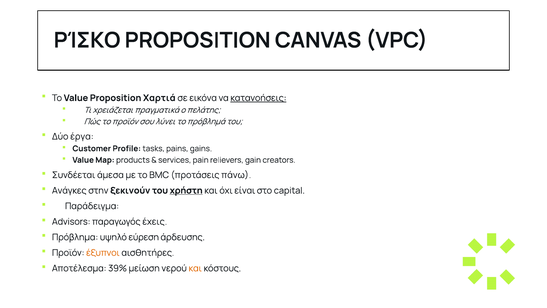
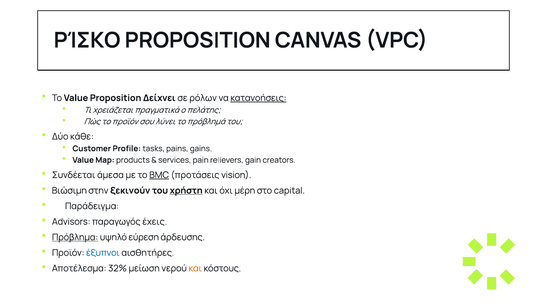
Χαρτιά: Χαρτιά -> Δείχνει (159, 98)
εικόνα: εικόνα -> ρόλων (203, 98)
έργα: έργα -> κάθε (82, 136)
BMC underline: none -> present (159, 175)
πάνω: πάνω -> vision (236, 175)
Ανάγκες: Ανάγκες -> Βιώσιμη (69, 190)
είναι: είναι -> μέρη (245, 190)
Πρόβλημα underline: none -> present (75, 237)
έξυπνοι colour: orange -> blue (103, 253)
39%: 39% -> 32% (118, 268)
